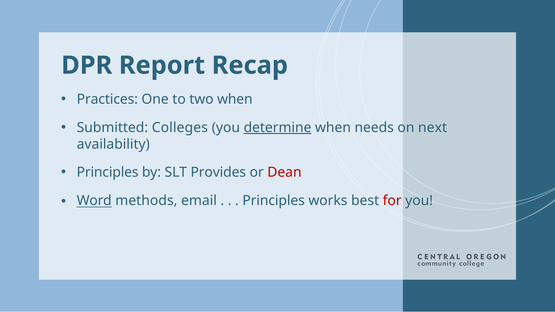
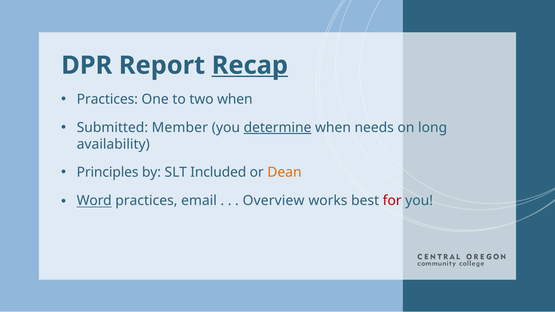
Recap underline: none -> present (250, 65)
Colleges: Colleges -> Member (180, 128)
next: next -> long (433, 128)
Provides: Provides -> Included (218, 173)
Dean colour: red -> orange (284, 173)
Word methods: methods -> practices (146, 201)
Principles: Principles -> Overview (274, 201)
